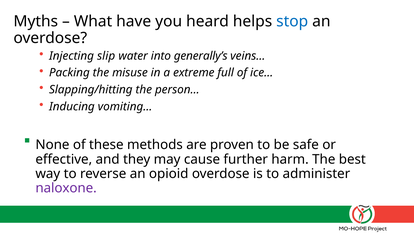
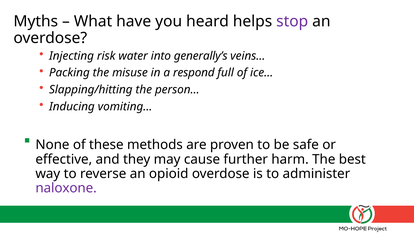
stop colour: blue -> purple (292, 21)
slip: slip -> risk (106, 56)
extreme: extreme -> respond (194, 73)
